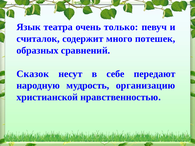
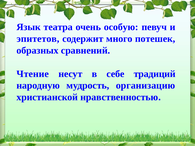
только: только -> особую (121, 27)
считалок: считалок -> эпитетов (38, 39)
Сказок: Сказок -> Чтение (33, 74)
передают: передают -> традиций (155, 74)
